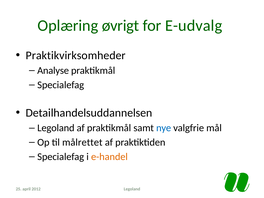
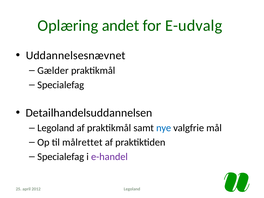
øvrigt: øvrigt -> andet (121, 26)
Praktikvirksomheder: Praktikvirksomheder -> Uddannelsesnævnet (76, 55)
Analyse: Analyse -> Gælder (53, 71)
e-handel colour: orange -> purple (109, 157)
